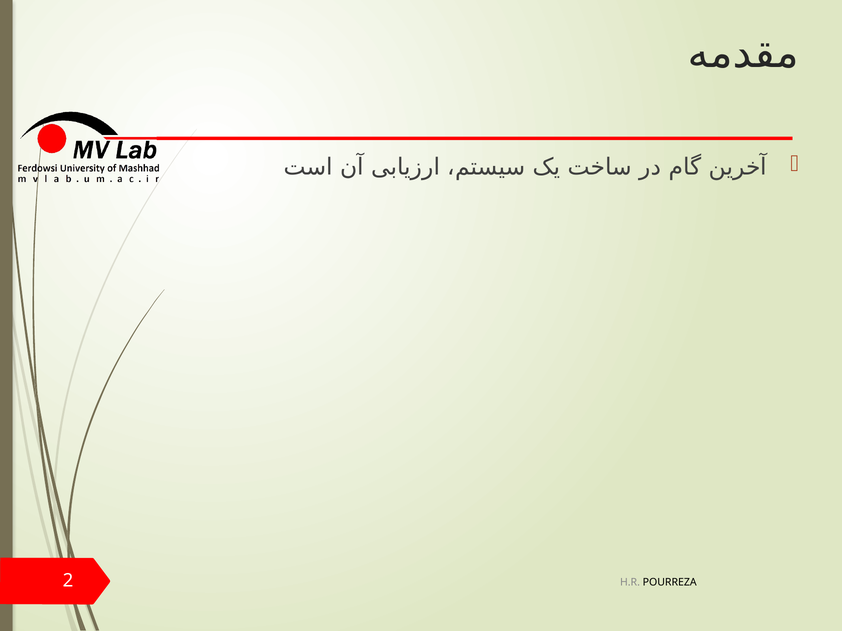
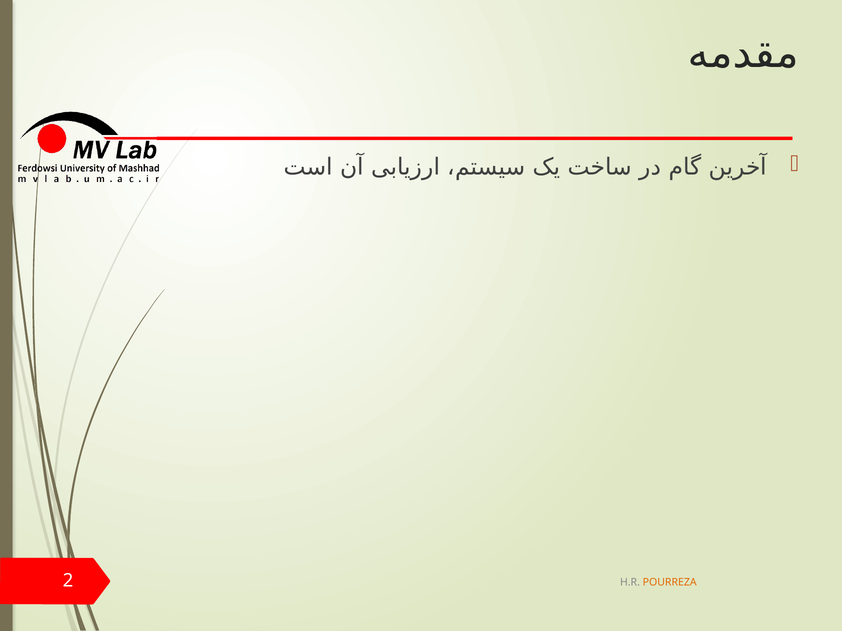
POURREZA colour: black -> orange (670, 583)
